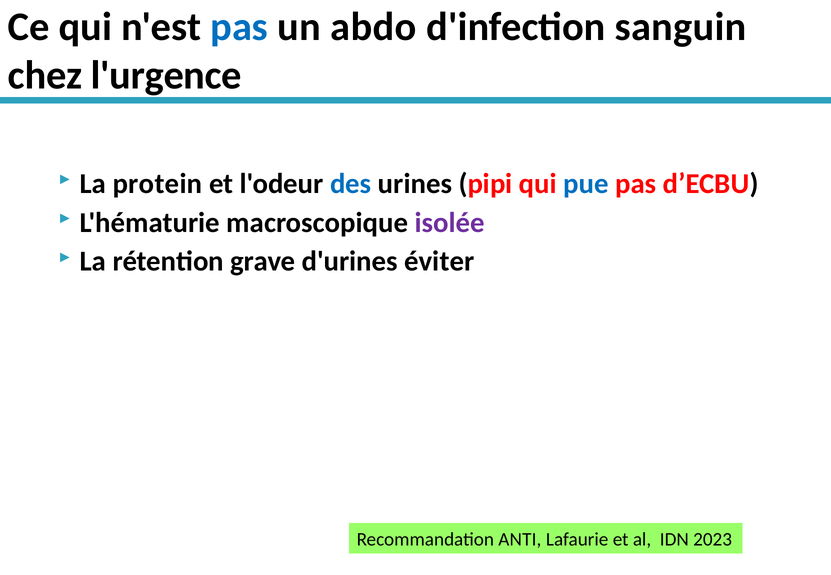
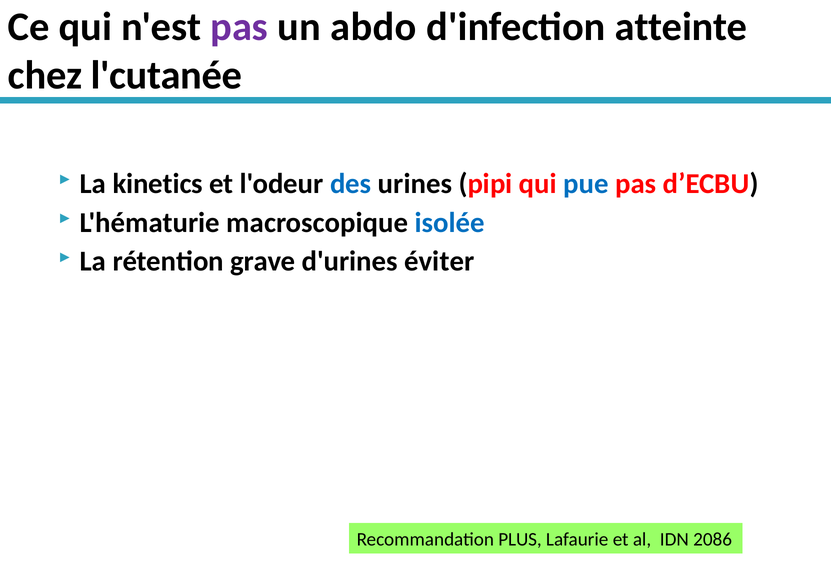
pas colour: blue -> purple (239, 27)
sanguin: sanguin -> atteinte (681, 27)
l'urgence: l'urgence -> l'cutanée (166, 75)
protein: protein -> kinetics (158, 184)
isolée colour: purple -> blue (450, 223)
ANTI: ANTI -> PLUS (520, 540)
2023: 2023 -> 2086 (713, 540)
